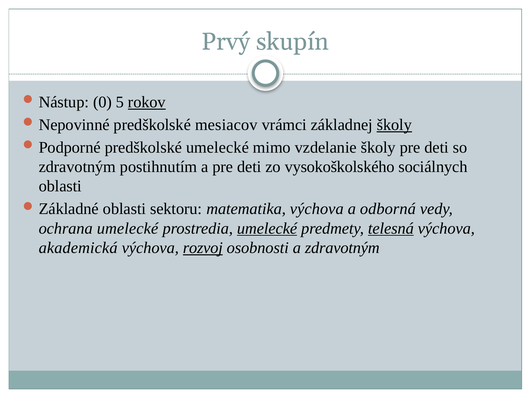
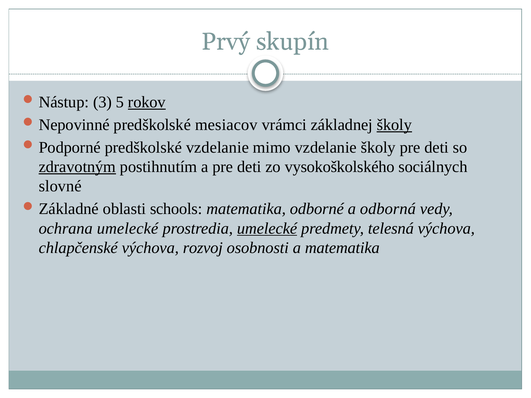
0: 0 -> 3 (102, 102)
predškolské umelecké: umelecké -> vzdelanie (217, 148)
zdravotným underline: none -> present (77, 167)
oblasti: oblasti -> slovné (60, 186)
sektoru: sektoru -> schools (176, 209)
matematika výchova: výchova -> odborné (317, 209)
telesná underline: present -> none (391, 229)
akademická: akademická -> chlapčenské (78, 248)
rozvoj underline: present -> none (203, 248)
a zdravotným: zdravotným -> matematika (342, 248)
